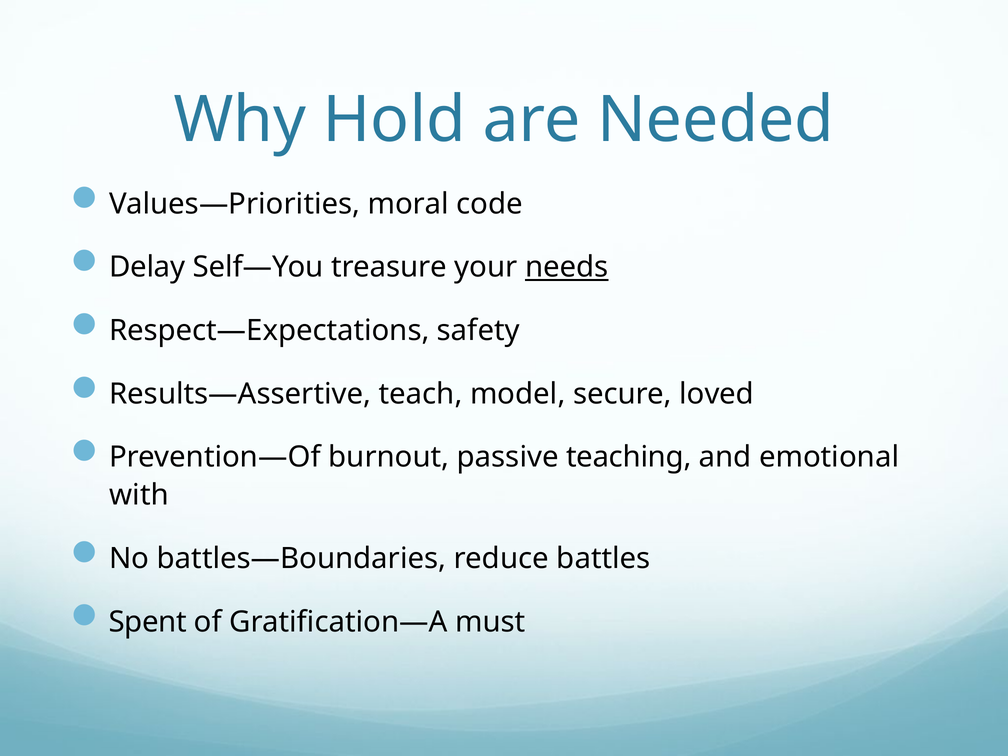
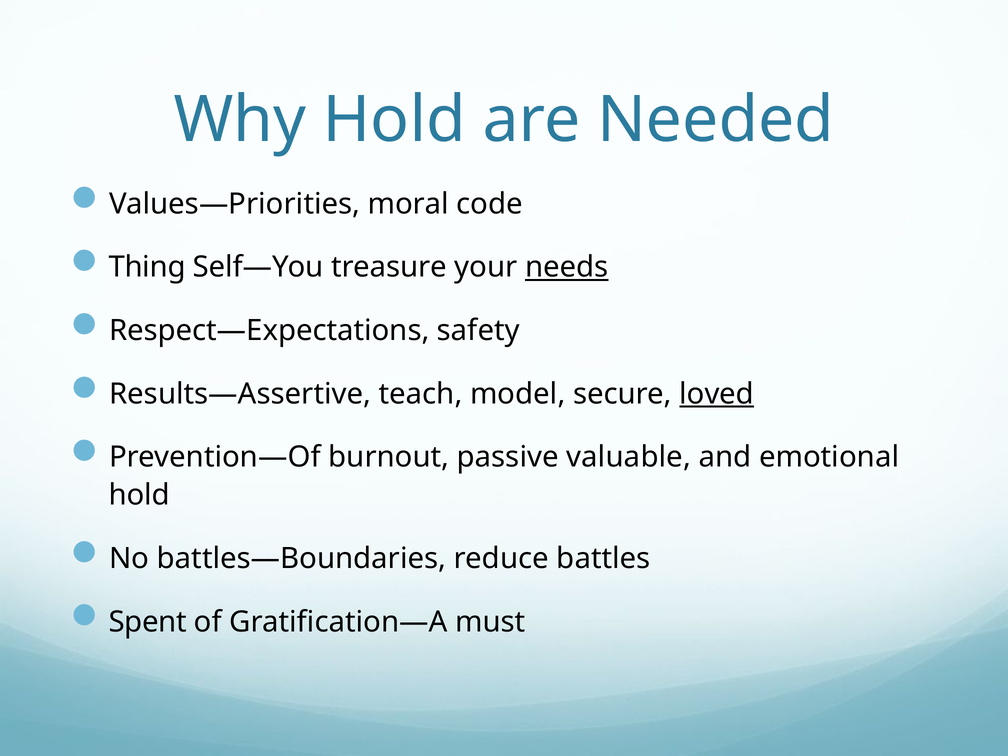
Delay: Delay -> Thing (147, 267)
loved underline: none -> present (717, 394)
teaching: teaching -> valuable (629, 457)
with: with -> hold (139, 495)
